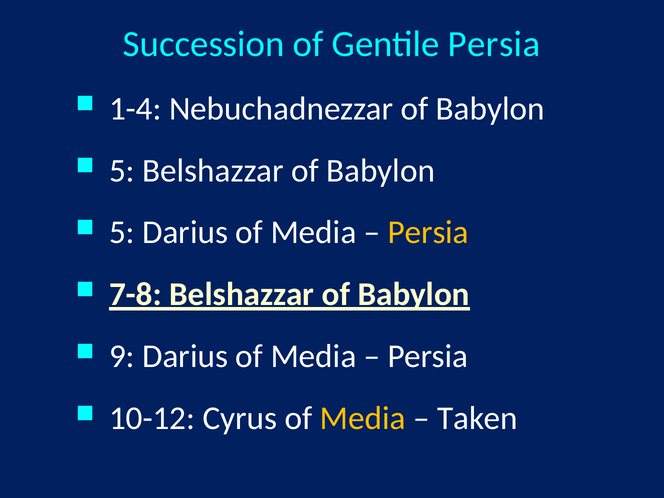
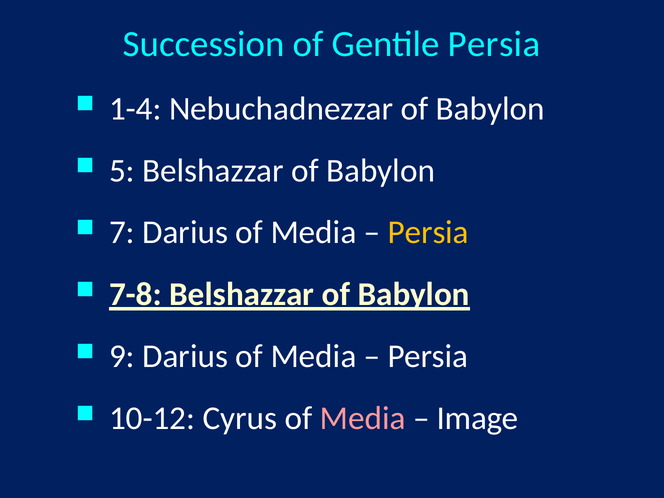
5: 5 -> 7 (122, 233)
Media colour: yellow -> pink (363, 418)
Taken: Taken -> Image (478, 418)
